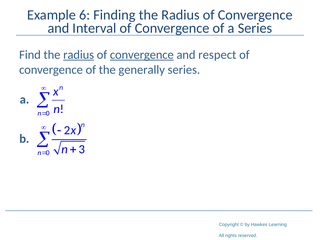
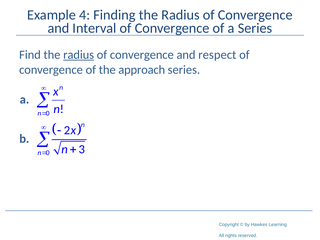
6: 6 -> 4 (85, 15)
convergence underline: present -> none (142, 55)
generally: generally -> approach (142, 70)
